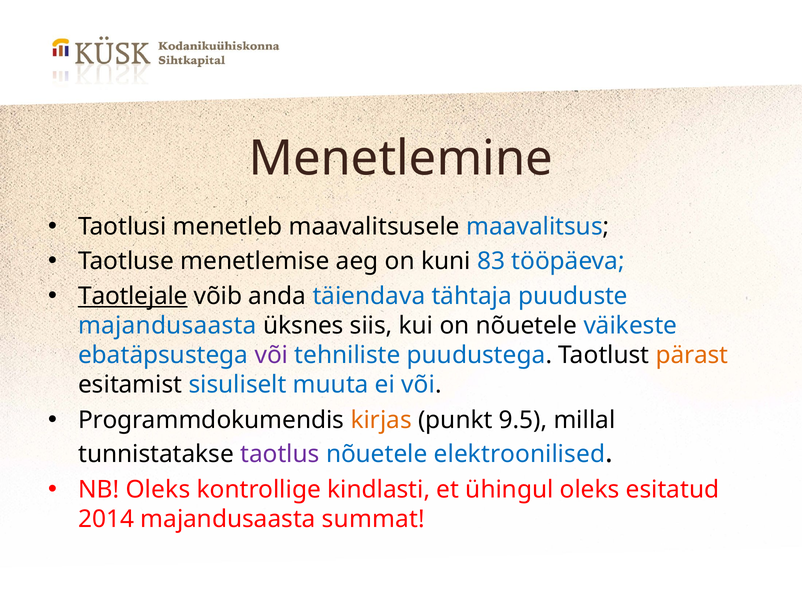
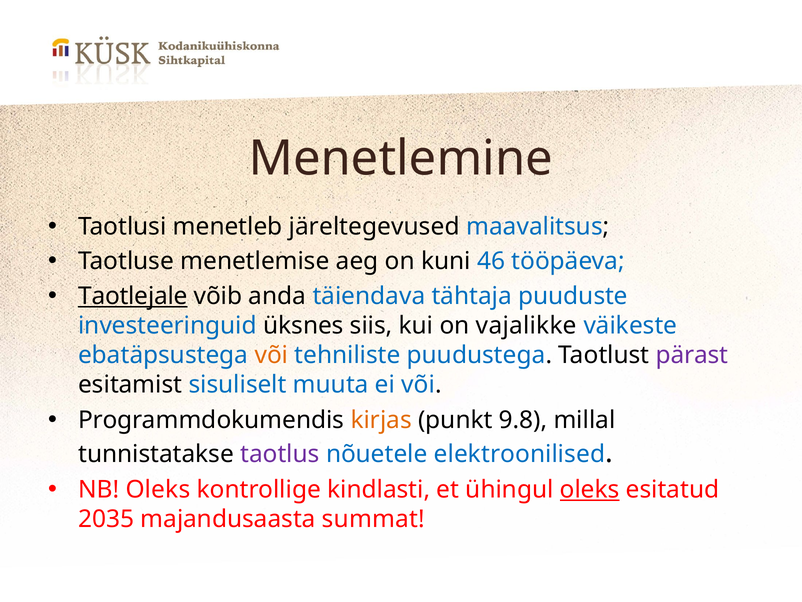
maavalitsusele: maavalitsusele -> järeltegevused (374, 226)
83: 83 -> 46 (491, 261)
majandusaasta: majandusaasta -> investeeringuid (167, 325)
on nõuetele: nõuetele -> vajalikke (526, 325)
või colour: purple -> orange (271, 355)
pärast colour: orange -> purple (692, 355)
9.5: 9.5 -> 9.8 (523, 420)
oleks underline: none -> present (590, 489)
2014: 2014 -> 2035 (106, 519)
